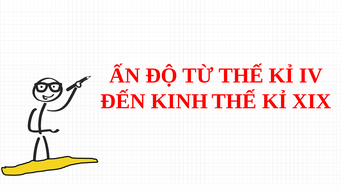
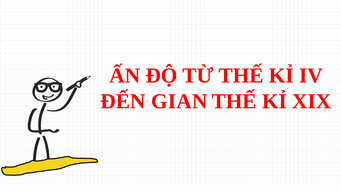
KINH: KINH -> GIAN (179, 101)
